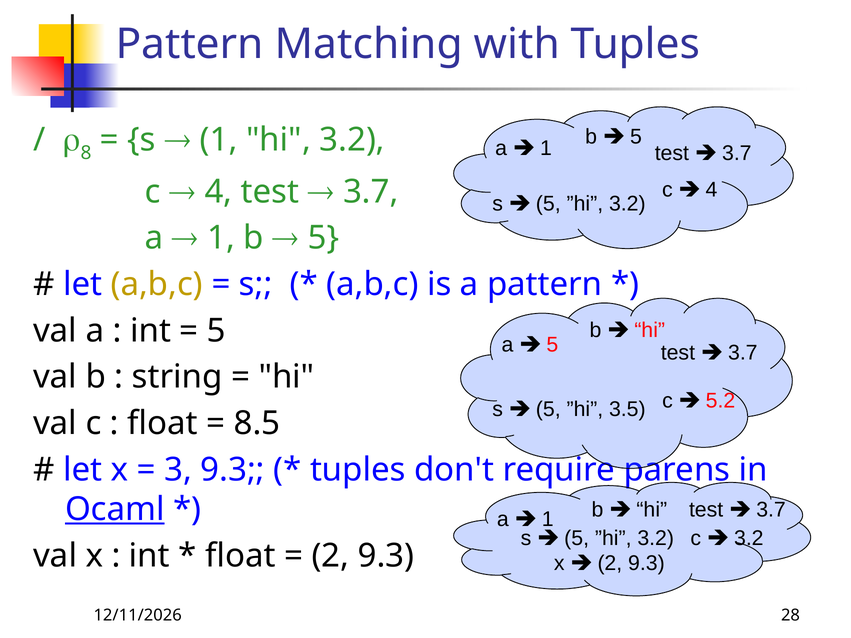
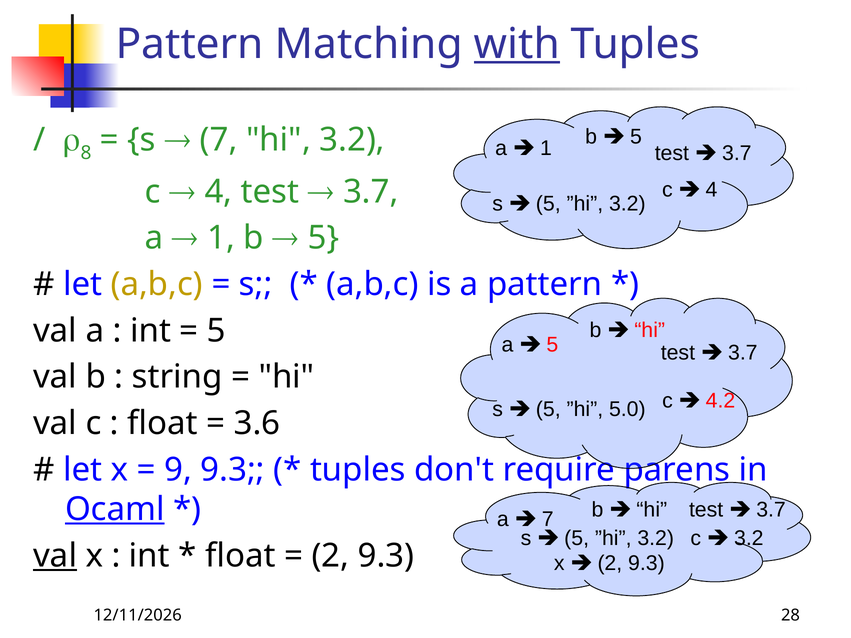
with underline: none -> present (517, 44)
1: 1 -> 7 (219, 140)
5.2: 5.2 -> 4.2 (720, 401)
3.5: 3.5 -> 5.0 (627, 410)
8.5: 8.5 -> 3.6 (257, 424)
3: 3 -> 9 (178, 470)
1: 1 -> 7 (548, 520)
val underline: none -> present (55, 556)
